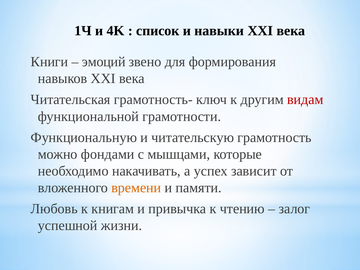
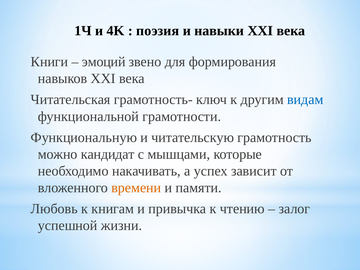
список: список -> поэзия (158, 31)
видам colour: red -> blue (305, 100)
фондами: фондами -> кандидат (108, 154)
